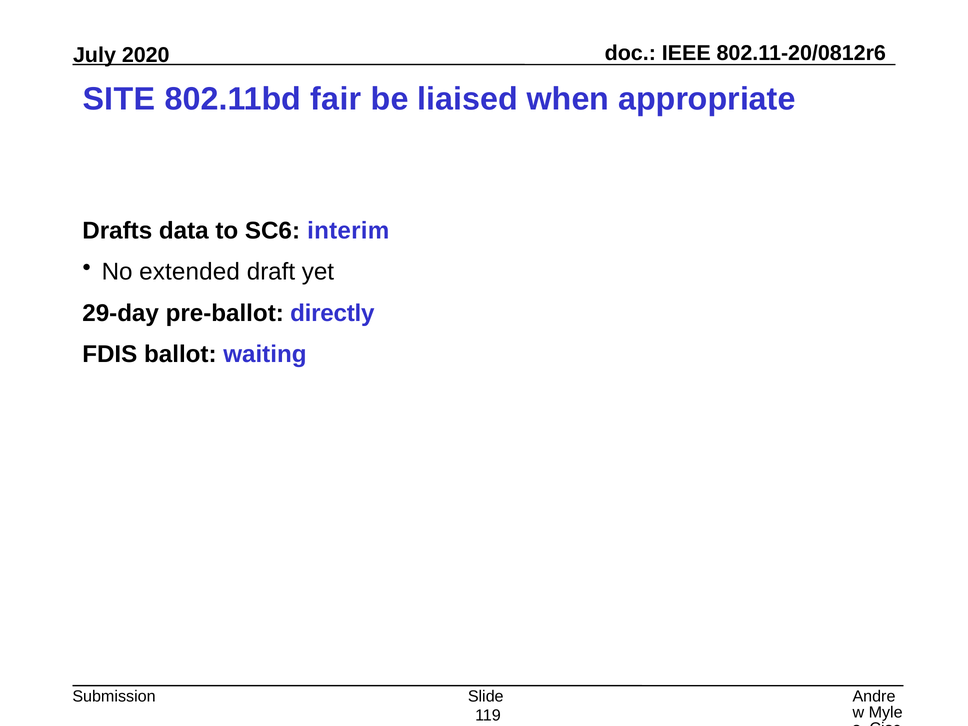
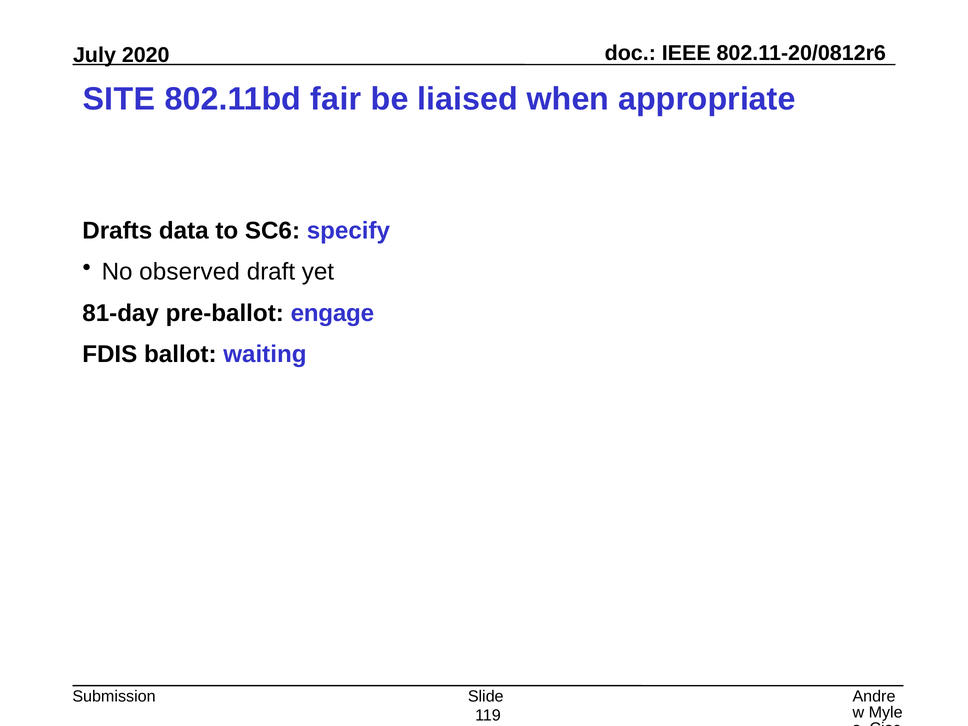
interim: interim -> specify (348, 231)
extended: extended -> observed (190, 272)
29-day: 29-day -> 81-day (121, 313)
directly: directly -> engage (332, 313)
